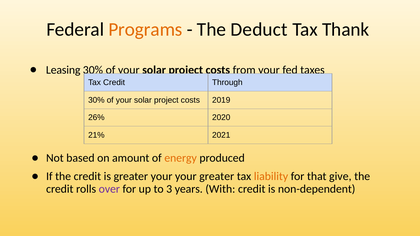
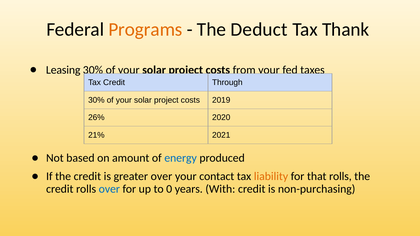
energy colour: orange -> blue (181, 158)
greater your: your -> over (161, 177)
your greater: greater -> contact (217, 177)
that give: give -> rolls (340, 177)
over colour: purple -> blue (109, 189)
3: 3 -> 0 (169, 189)
non-dependent: non-dependent -> non-purchasing (317, 189)
